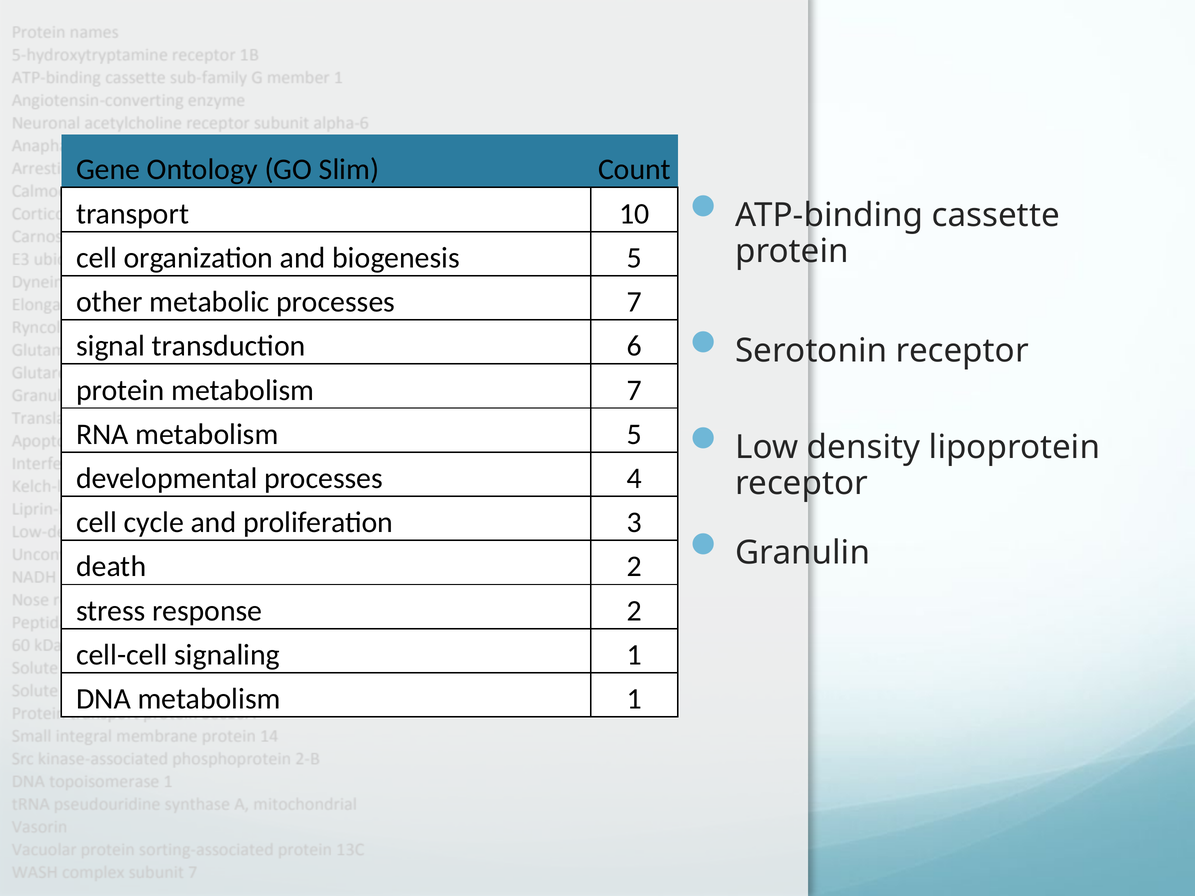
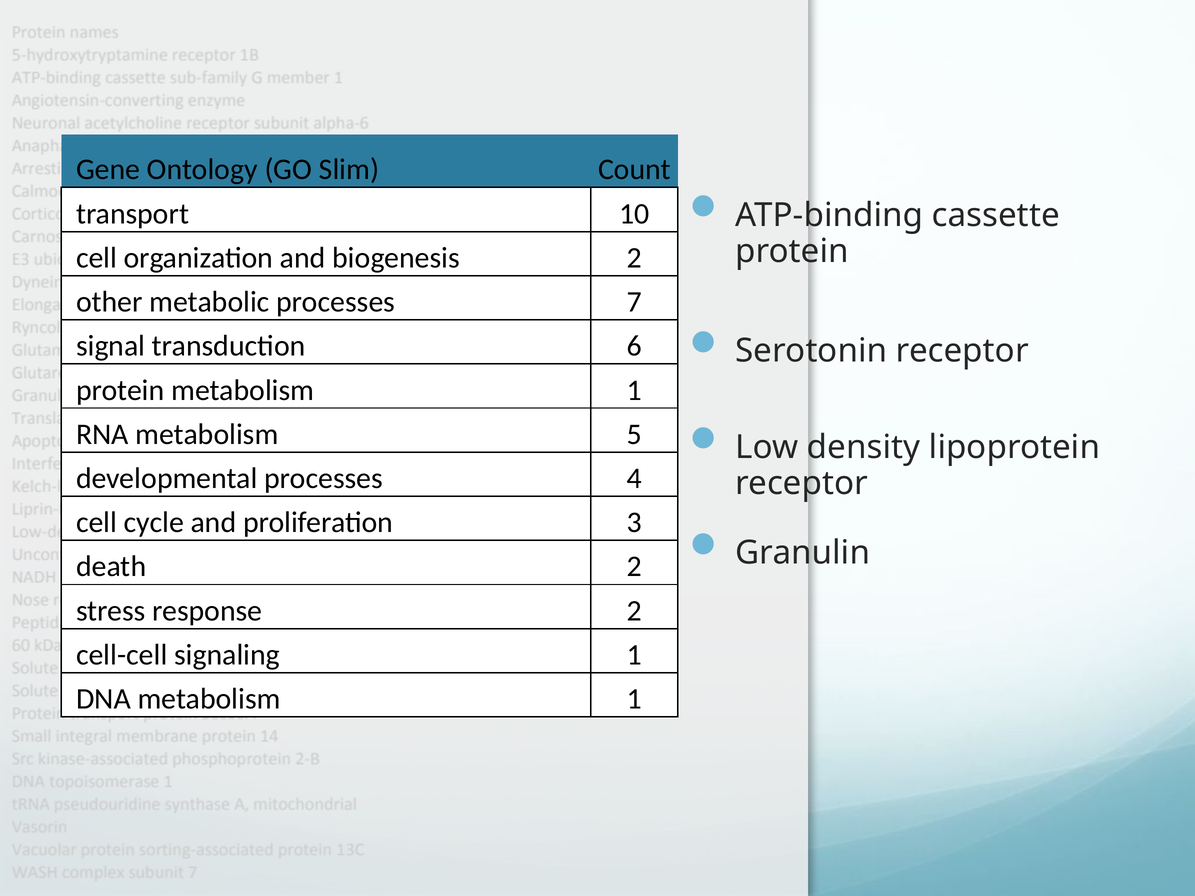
biogenesis 5: 5 -> 2 (634, 258)
protein metabolism 7: 7 -> 1 (634, 390)
